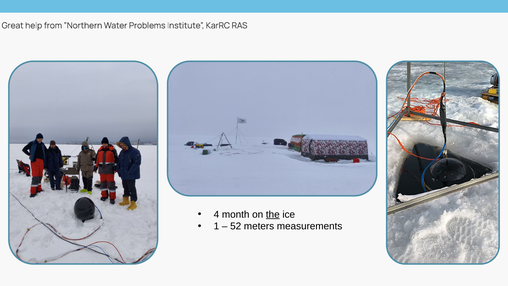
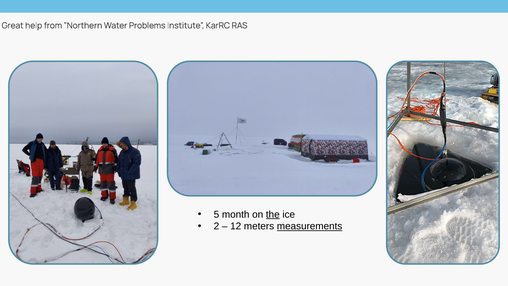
4: 4 -> 5 (216, 214)
1: 1 -> 2 (216, 226)
52: 52 -> 12 (236, 226)
measurements underline: none -> present (310, 226)
